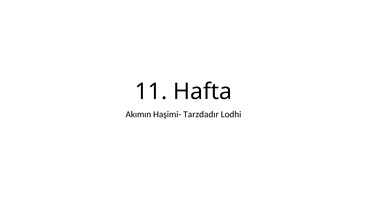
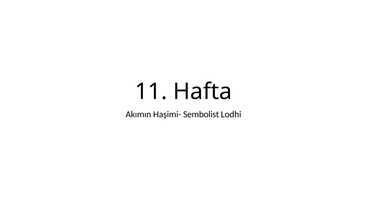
Tarzdadır: Tarzdadır -> Sembolist (201, 115)
